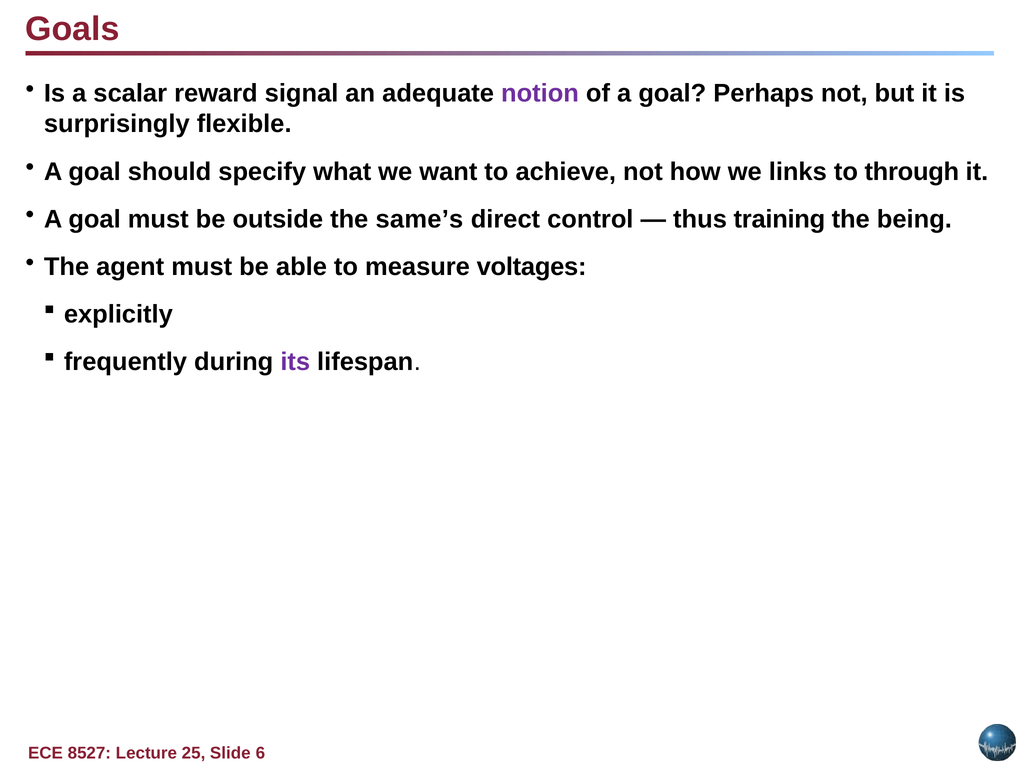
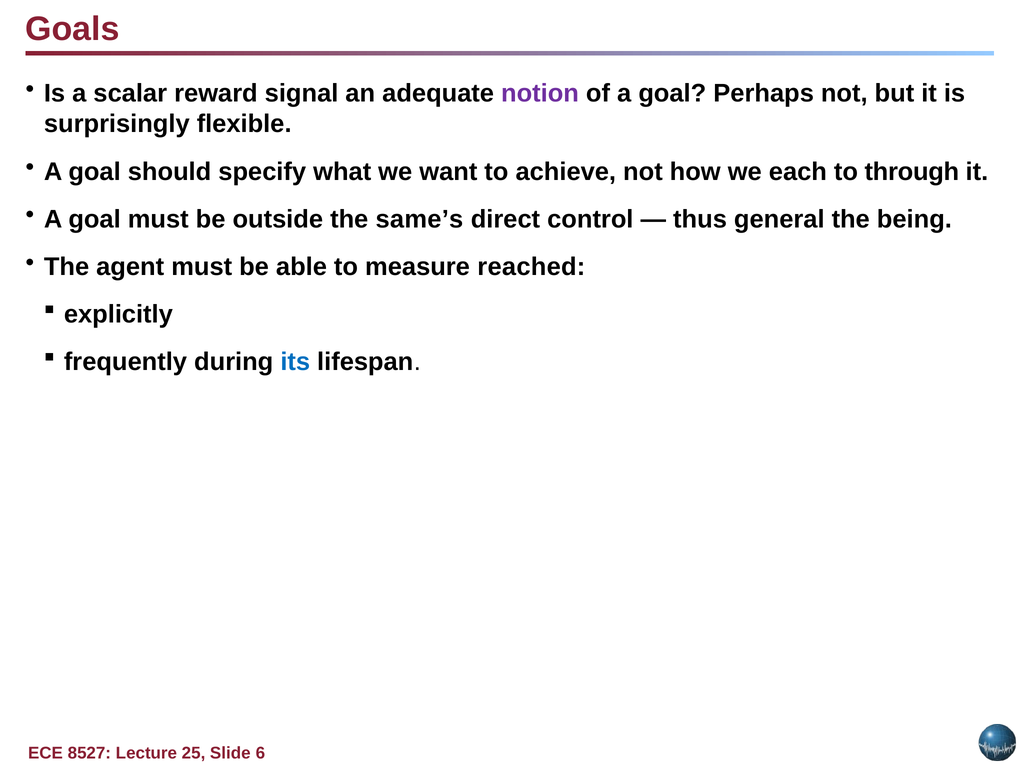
links: links -> each (798, 172)
training: training -> general (779, 219)
voltages: voltages -> reached (531, 267)
its colour: purple -> blue (295, 362)
